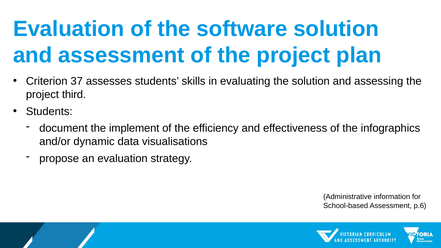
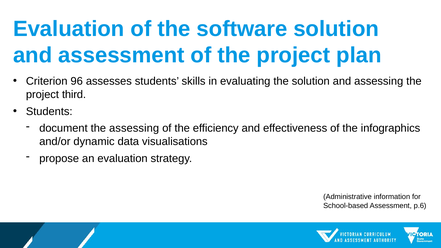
37: 37 -> 96 (77, 81)
the implement: implement -> assessing (134, 128)
